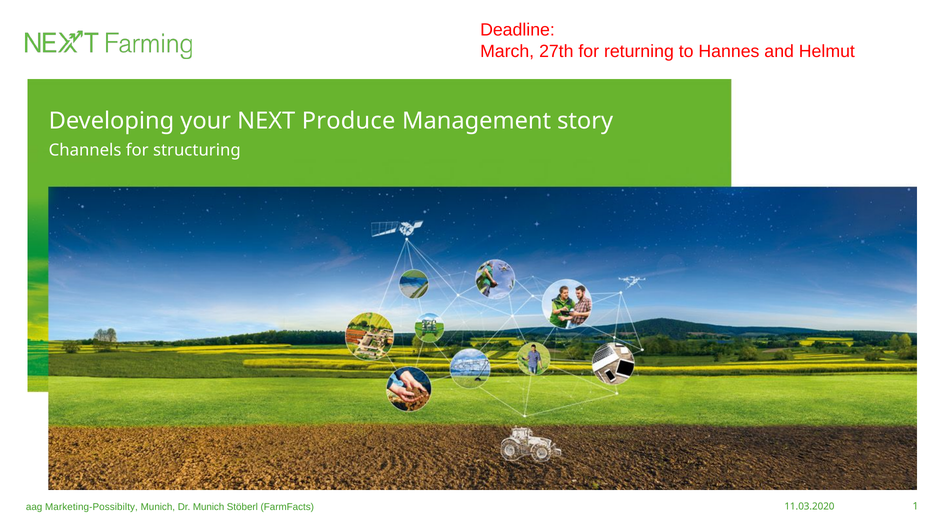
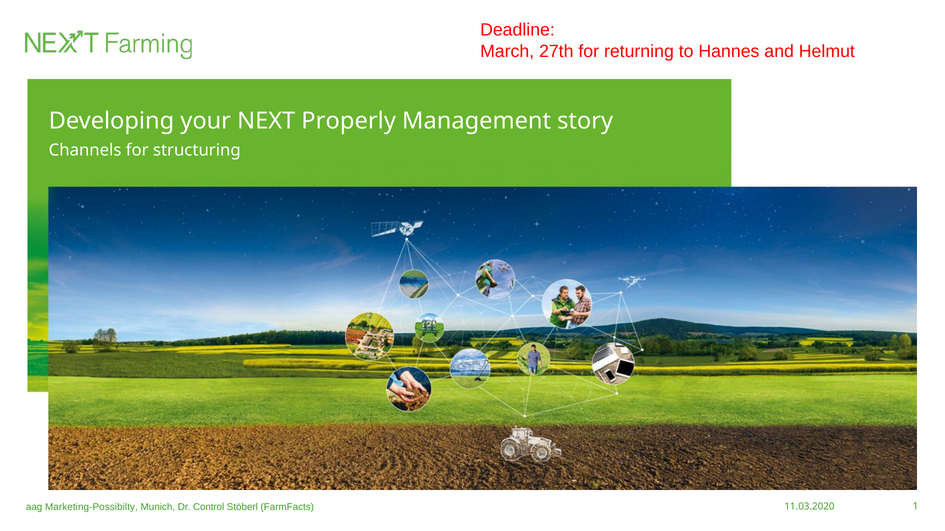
Produce: Produce -> Properly (349, 121)
Dr Munich: Munich -> Control (209, 507)
